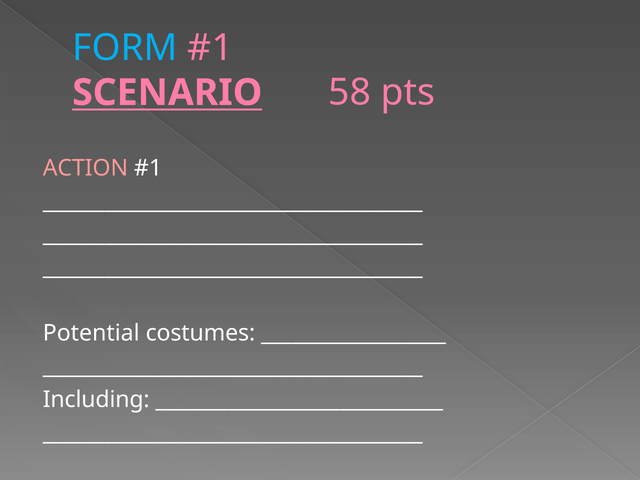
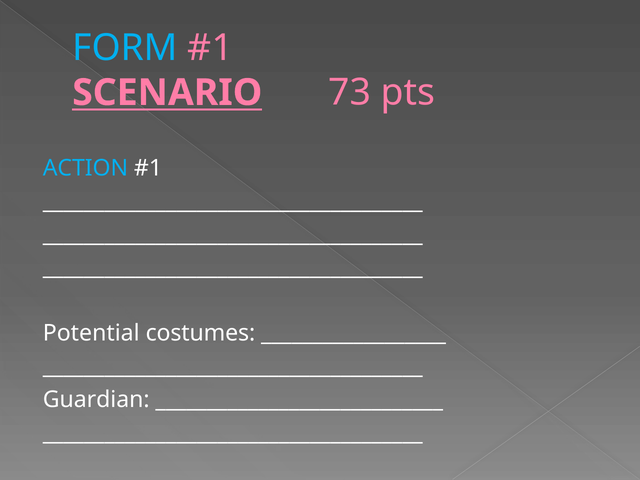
58: 58 -> 73 (350, 93)
ACTION colour: pink -> light blue (85, 168)
Including: Including -> Guardian (96, 399)
